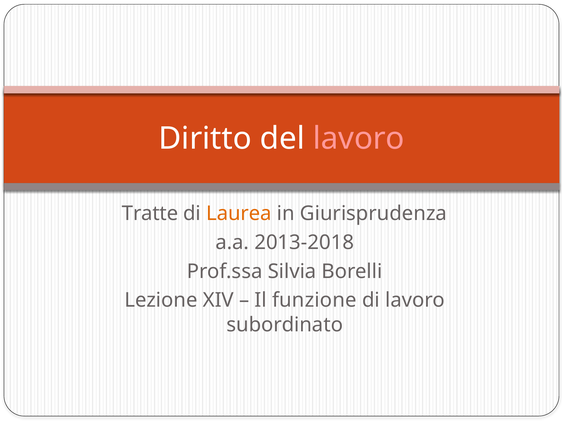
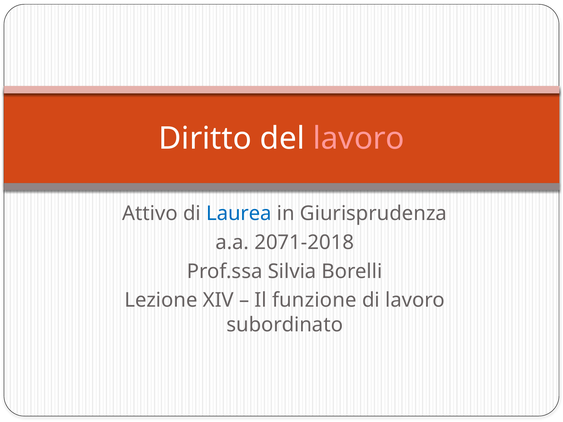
Tratte: Tratte -> Attivo (150, 213)
Laurea colour: orange -> blue (239, 213)
2013-2018: 2013-2018 -> 2071-2018 (304, 242)
